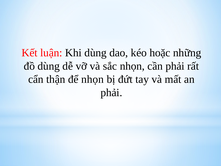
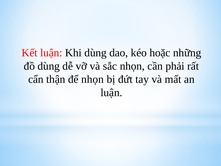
phải: phải -> luận (111, 92)
